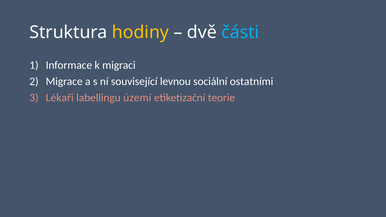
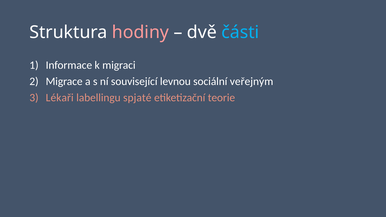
hodiny colour: yellow -> pink (140, 32)
ostatními: ostatními -> veřejným (252, 81)
území: území -> spjaté (137, 98)
